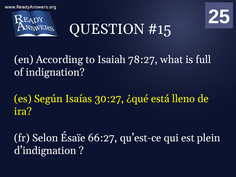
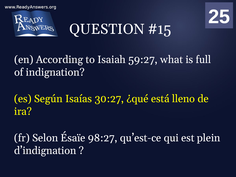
78:27: 78:27 -> 59:27 (143, 60)
66:27: 66:27 -> 98:27 (103, 138)
